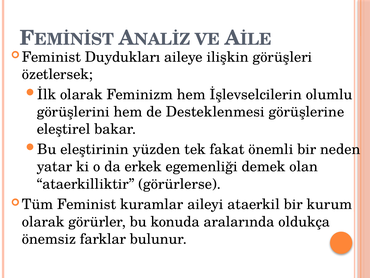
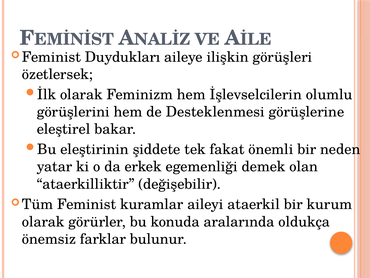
yüzden: yüzden -> şiddete (157, 149)
görürlerse: görürlerse -> değişebilir (180, 184)
